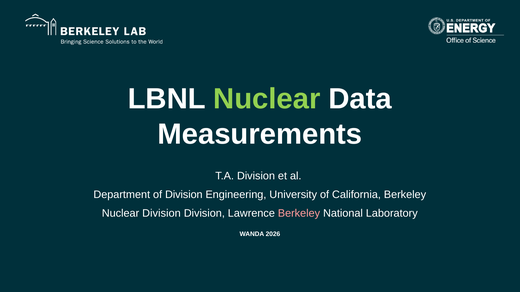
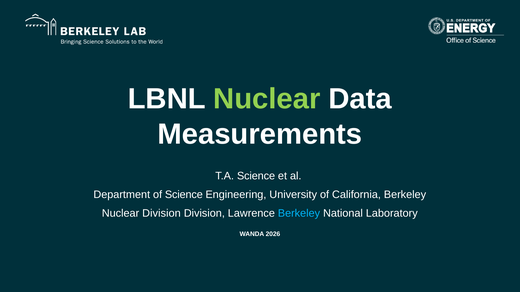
T.A Division: Division -> Science (256, 176)
of Division: Division -> Science (184, 195)
Berkeley colour: pink -> light blue (299, 213)
